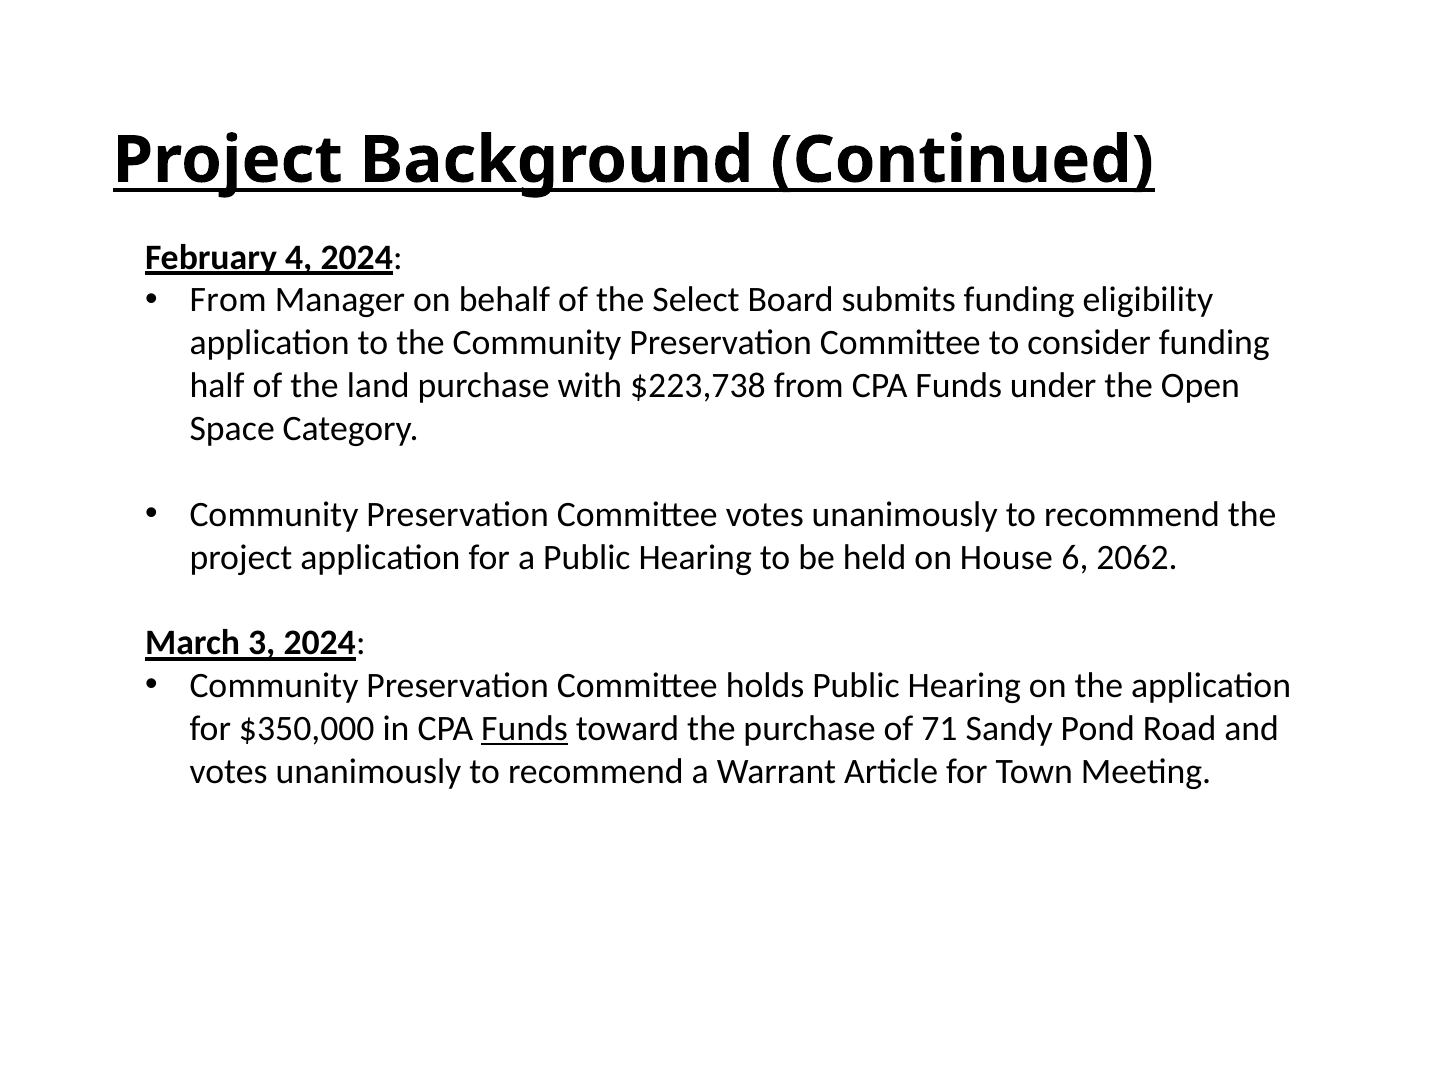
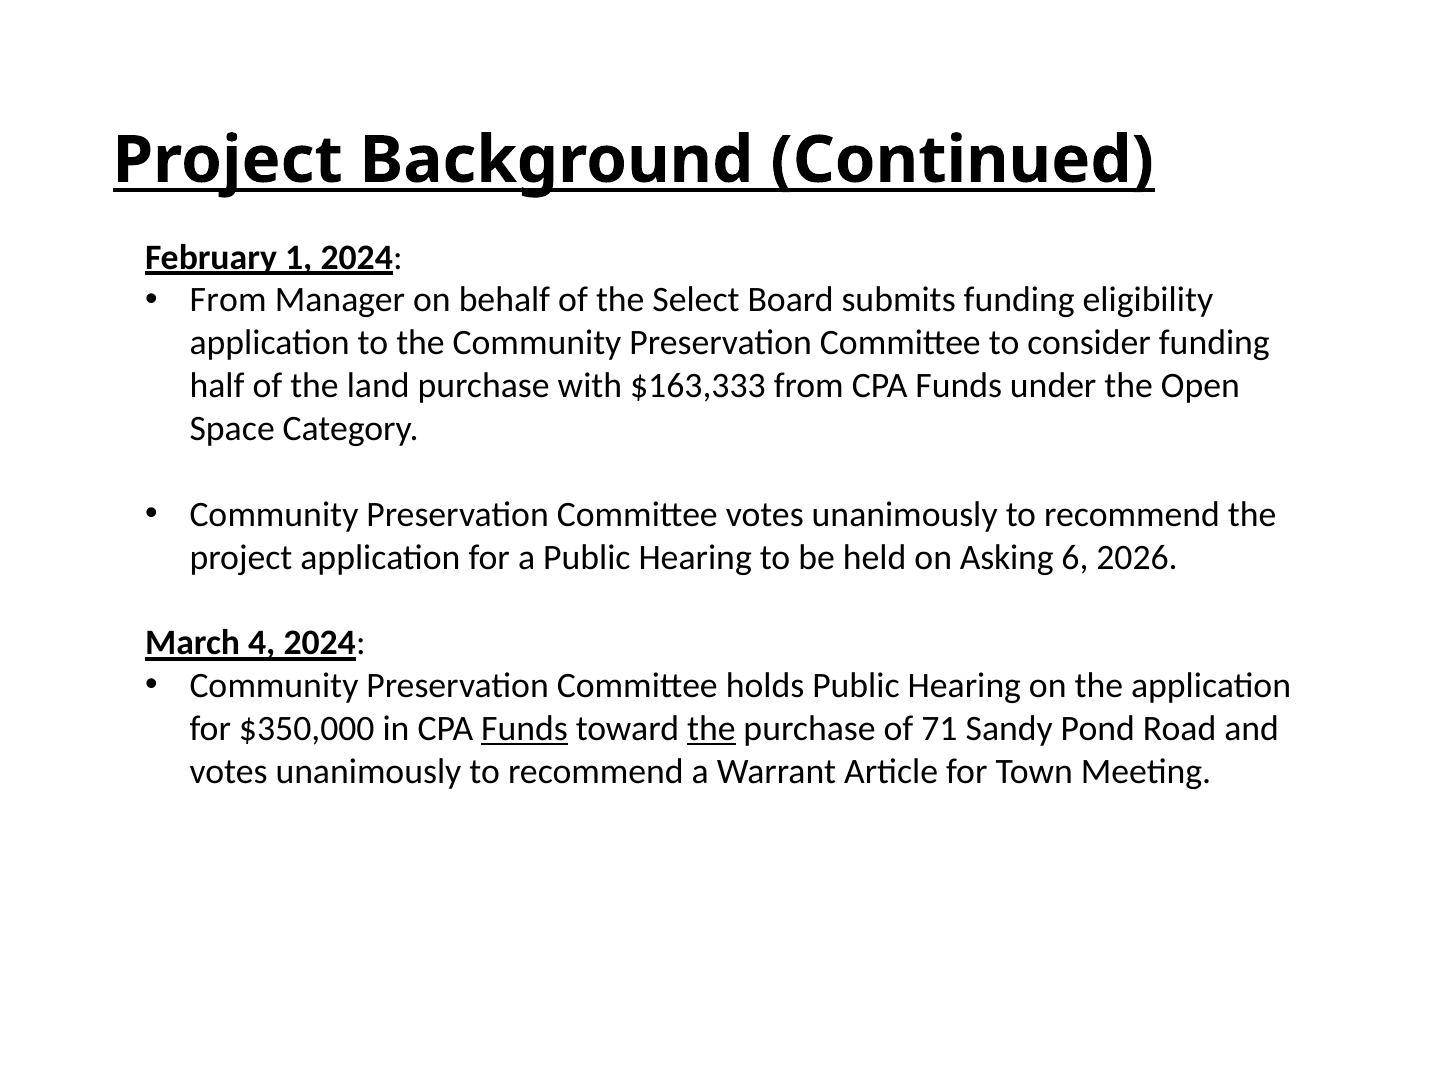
4: 4 -> 1 (299, 257)
$223,738: $223,738 -> $163,333 (698, 386)
House: House -> Asking (1007, 557)
2062: 2062 -> 2026 (1137, 557)
3: 3 -> 4 (262, 643)
the underline: none -> present (711, 729)
